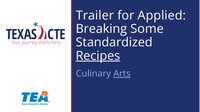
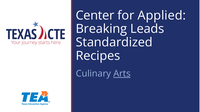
Trailer: Trailer -> Center (95, 15)
Some: Some -> Leads (147, 29)
Recipes underline: present -> none (98, 56)
